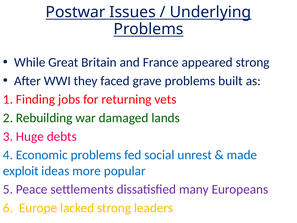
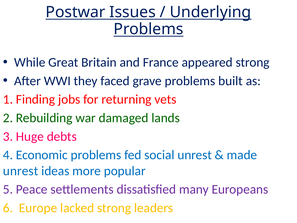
exploit: exploit -> unrest (21, 171)
